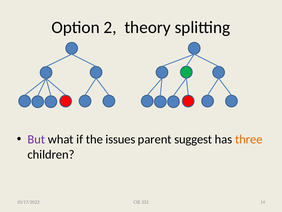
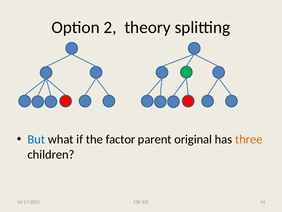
But colour: purple -> blue (36, 139)
issues: issues -> factor (120, 139)
suggest: suggest -> original (193, 139)
